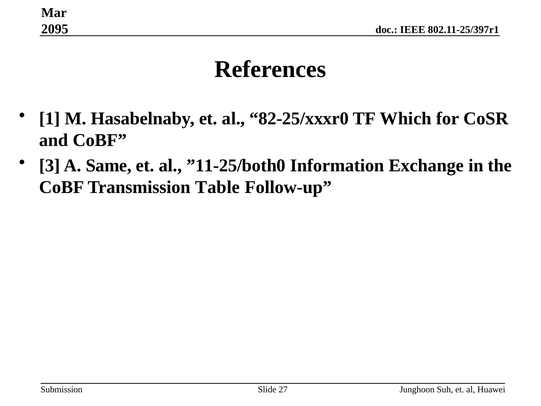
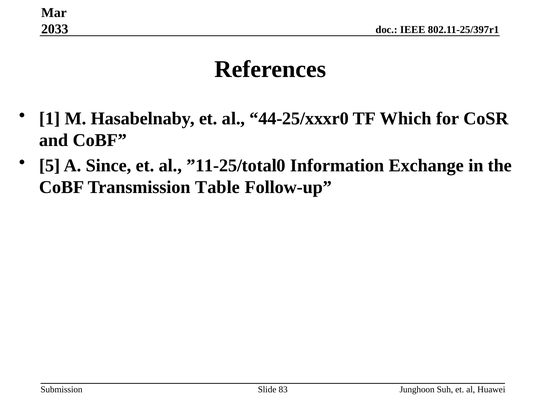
2095: 2095 -> 2033 (55, 29)
82-25/xxxr0: 82-25/xxxr0 -> 44-25/xxxr0 (299, 118)
3: 3 -> 5 (50, 165)
Same: Same -> Since (109, 165)
”11-25/both0: ”11-25/both0 -> ”11-25/total0 (236, 165)
27: 27 -> 83 (283, 389)
